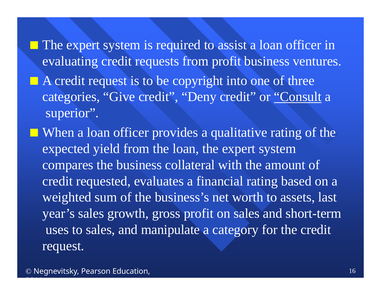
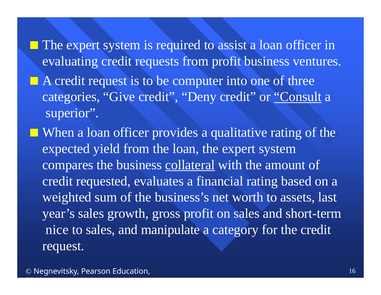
copyright: copyright -> computer (198, 80)
collateral underline: none -> present (190, 165)
uses: uses -> nice (57, 229)
